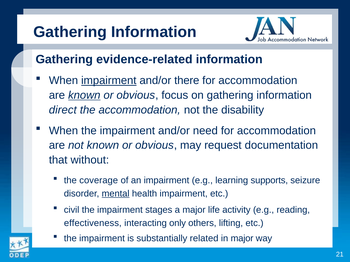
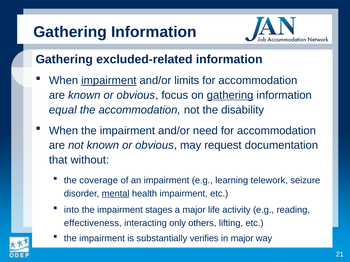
evidence-related: evidence-related -> excluded-related (144, 59)
there: there -> limits (187, 81)
known underline: present -> none (84, 95)
gathering underline: none -> present (230, 95)
direct: direct -> equal (63, 110)
supports: supports -> telework (269, 181)
civil: civil -> into (72, 210)
related: related -> verifies (204, 239)
